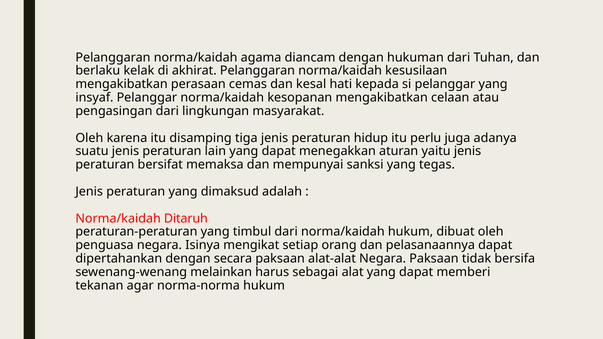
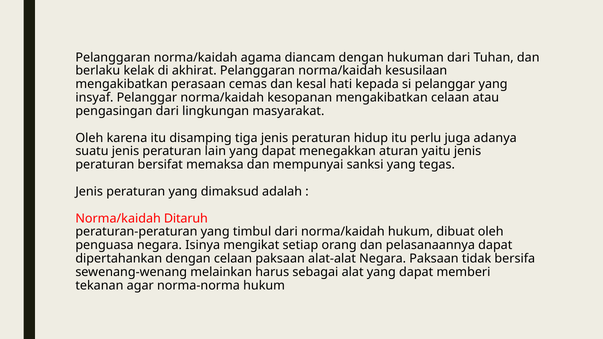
dengan secara: secara -> celaan (233, 259)
